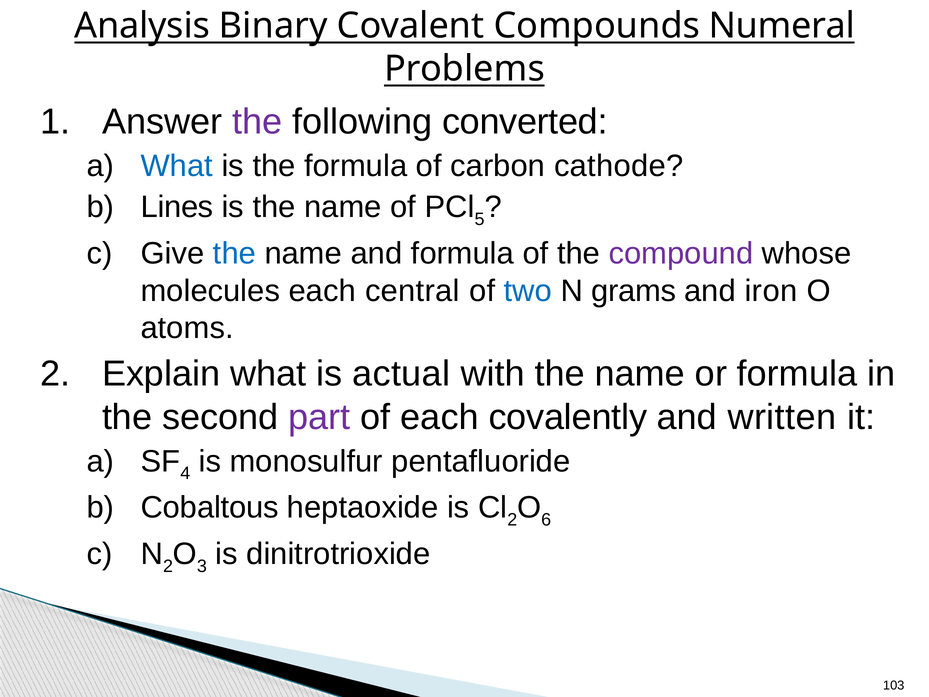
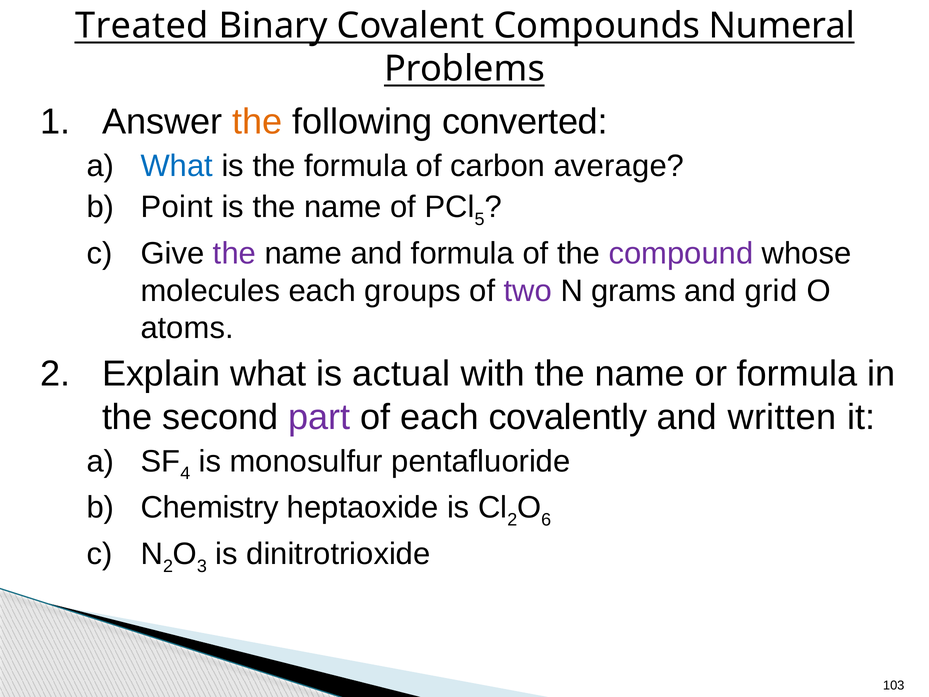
Analysis: Analysis -> Treated (142, 26)
the colour: purple -> orange (257, 122)
cathode: cathode -> average (619, 166)
Lines: Lines -> Point (177, 207)
the colour: blue -> purple (234, 254)
central: central -> groups (412, 291)
two colour: blue -> purple (528, 291)
iron: iron -> grid (771, 291)
Cobaltous: Cobaltous -> Chemistry (210, 508)
